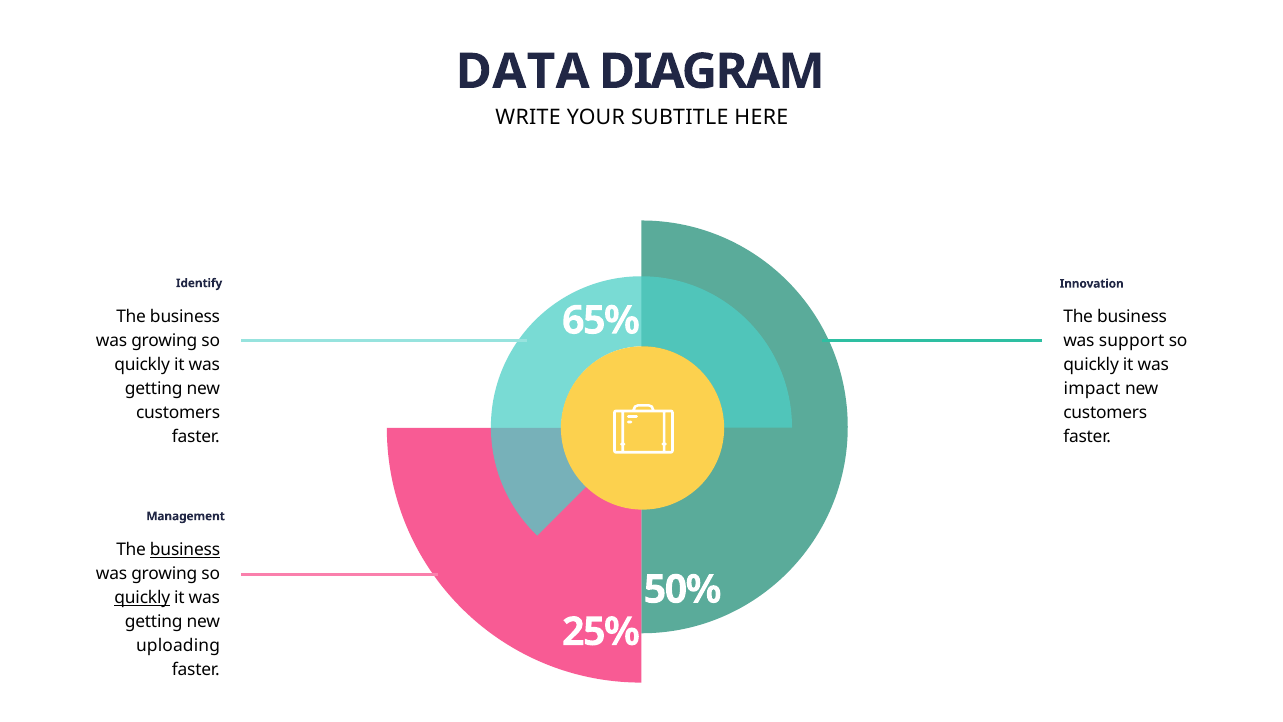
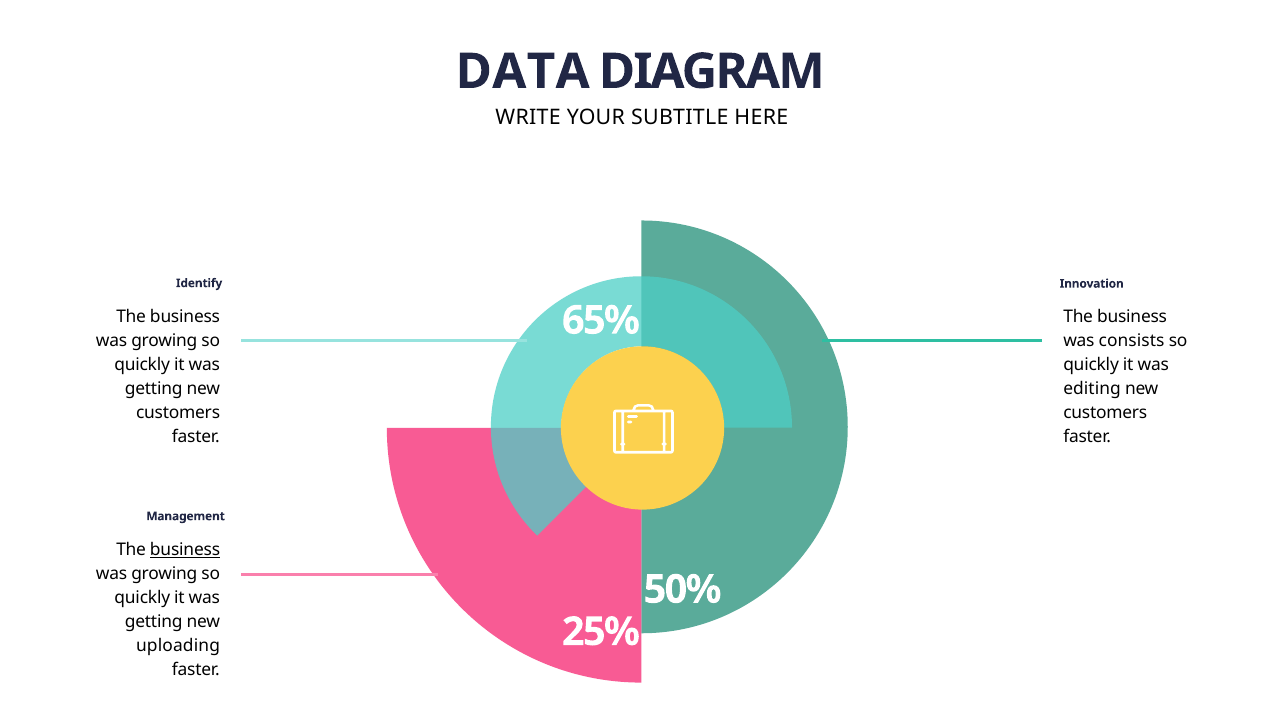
support: support -> consists (1132, 341)
impact: impact -> editing (1092, 389)
quickly underline: present -> none (142, 598)
